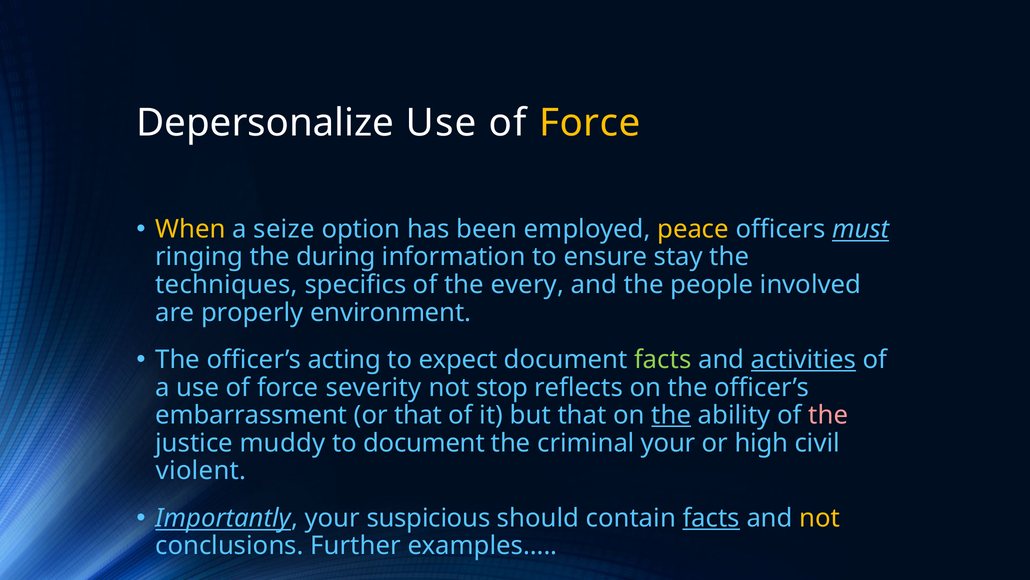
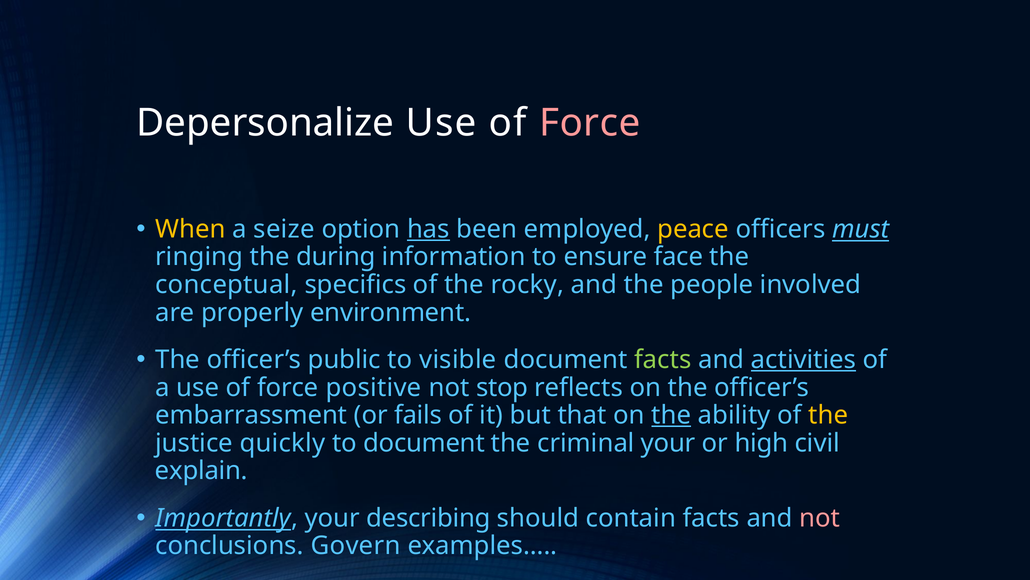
Force colour: yellow -> pink (590, 123)
has underline: none -> present (428, 229)
stay: stay -> face (678, 257)
techniques: techniques -> conceptual (226, 284)
every: every -> rocky (527, 284)
acting: acting -> public (344, 359)
expect: expect -> visible (458, 359)
severity: severity -> positive (374, 387)
or that: that -> fails (418, 415)
the colour: pink -> yellow (828, 415)
muddy: muddy -> quickly (282, 443)
violent: violent -> explain (201, 471)
suspicious: suspicious -> describing (428, 518)
facts underline: present -> none (711, 518)
not colour: yellow -> pink (820, 518)
Further: Further -> Govern (356, 546)
